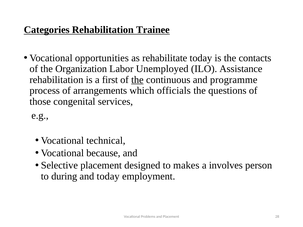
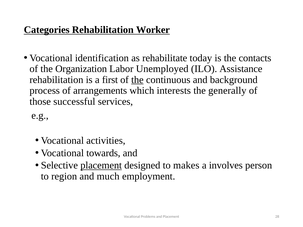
Trainee: Trainee -> Worker (153, 30)
opportunities: opportunities -> identification (102, 58)
programme: programme -> background (234, 80)
officials: officials -> interests (174, 91)
questions: questions -> generally (227, 91)
congenital: congenital -> successful (74, 102)
technical: technical -> activities (106, 141)
because: because -> towards (103, 153)
placement underline: none -> present (101, 166)
during: during -> region (64, 176)
and today: today -> much (108, 176)
